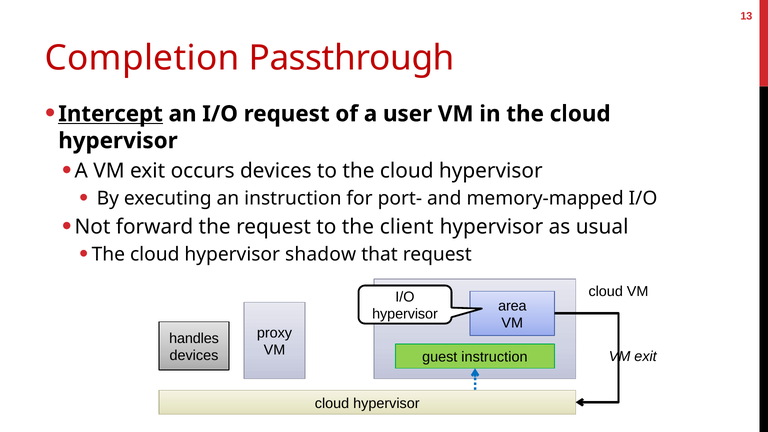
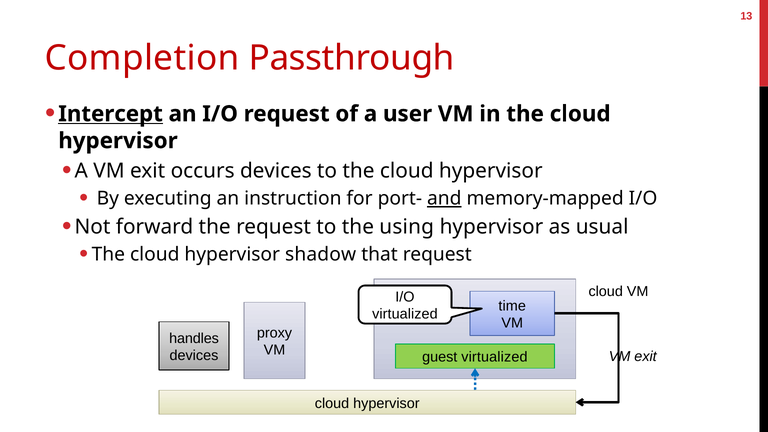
and underline: none -> present (444, 198)
client: client -> using (407, 227)
area: area -> time (512, 306)
hypervisor: hypervisor -> virtualized (405, 314)
guest instruction: instruction -> virtualized (494, 357)
